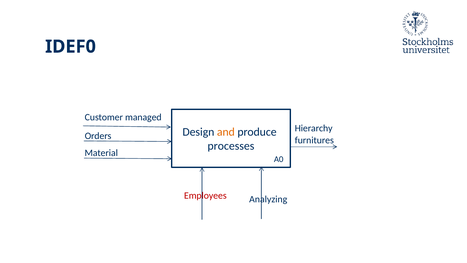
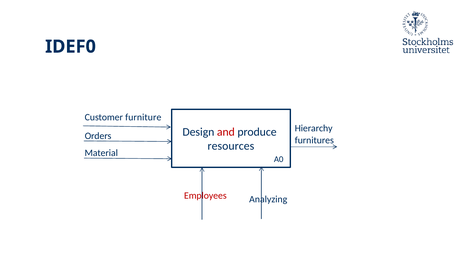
managed: managed -> furniture (143, 117)
and colour: orange -> red (226, 132)
processes: processes -> resources (231, 146)
